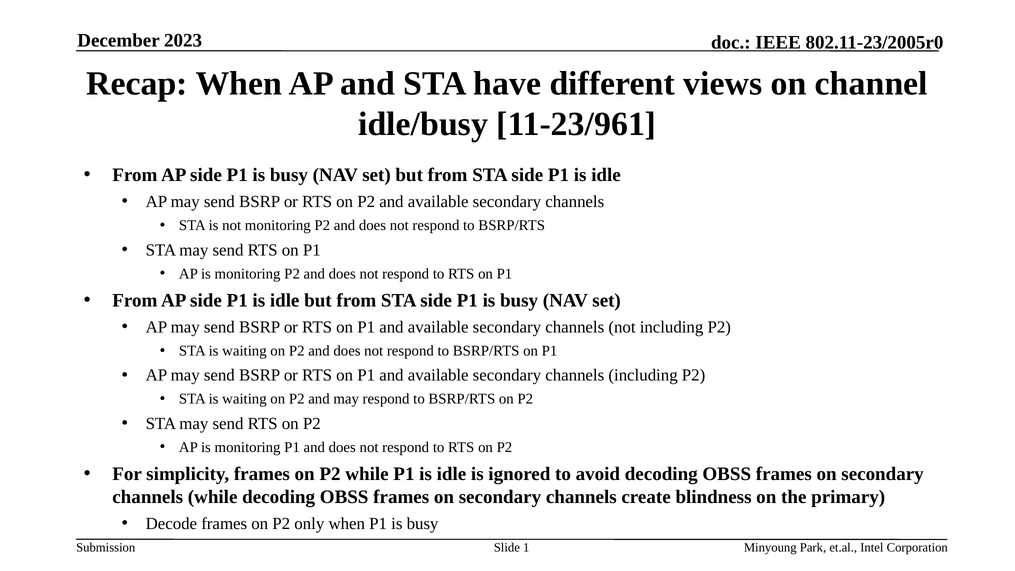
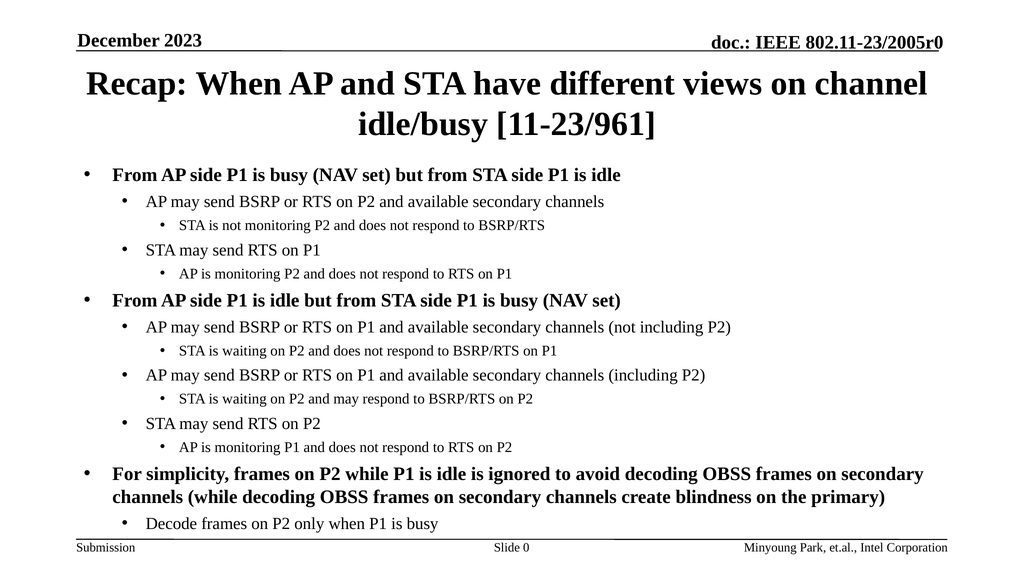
1: 1 -> 0 (526, 548)
